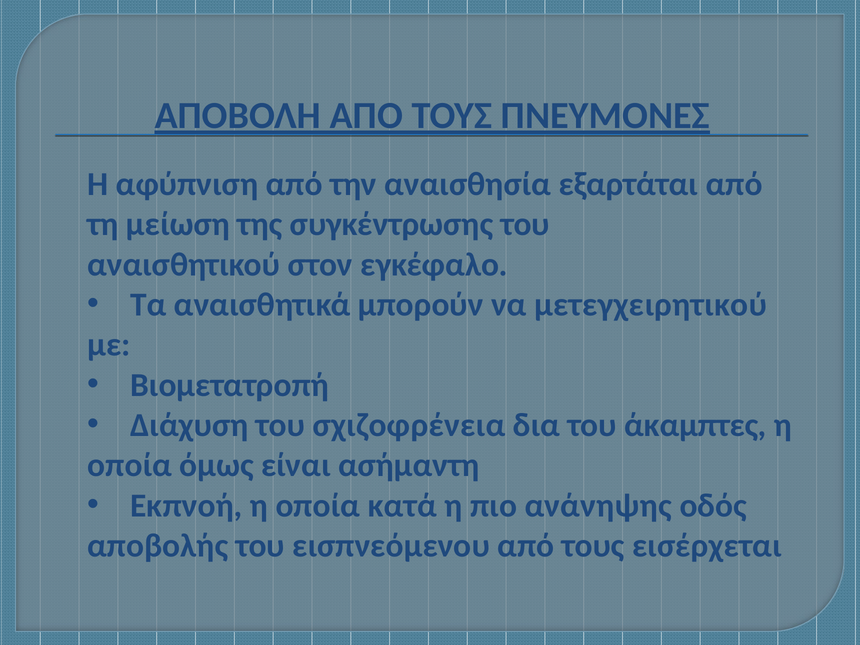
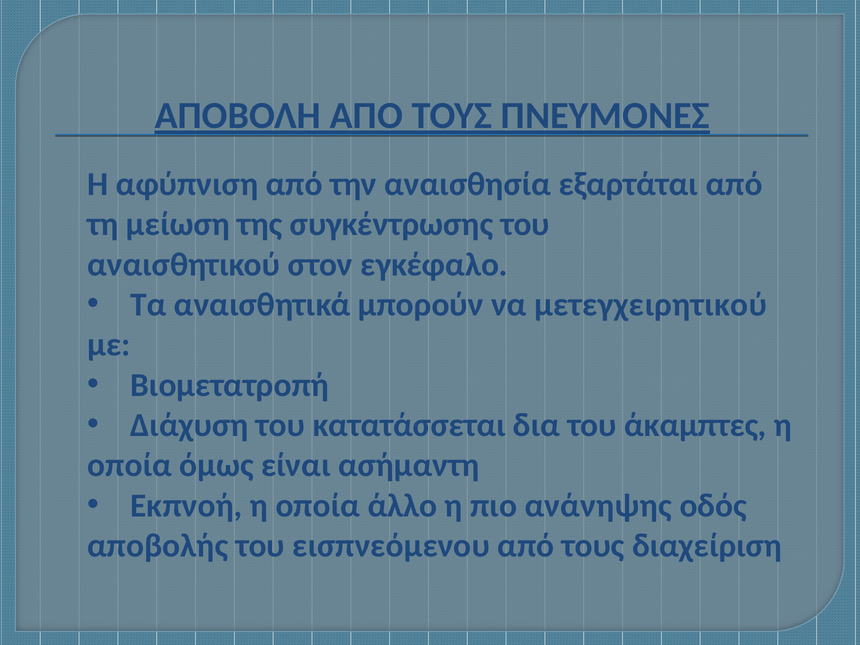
σχιζοφρένεια: σχιζοφρένεια -> κατατάσσεται (409, 425)
κατά: κατά -> άλλο (402, 506)
εισέρχεται: εισέρχεται -> διαχείριση (707, 546)
